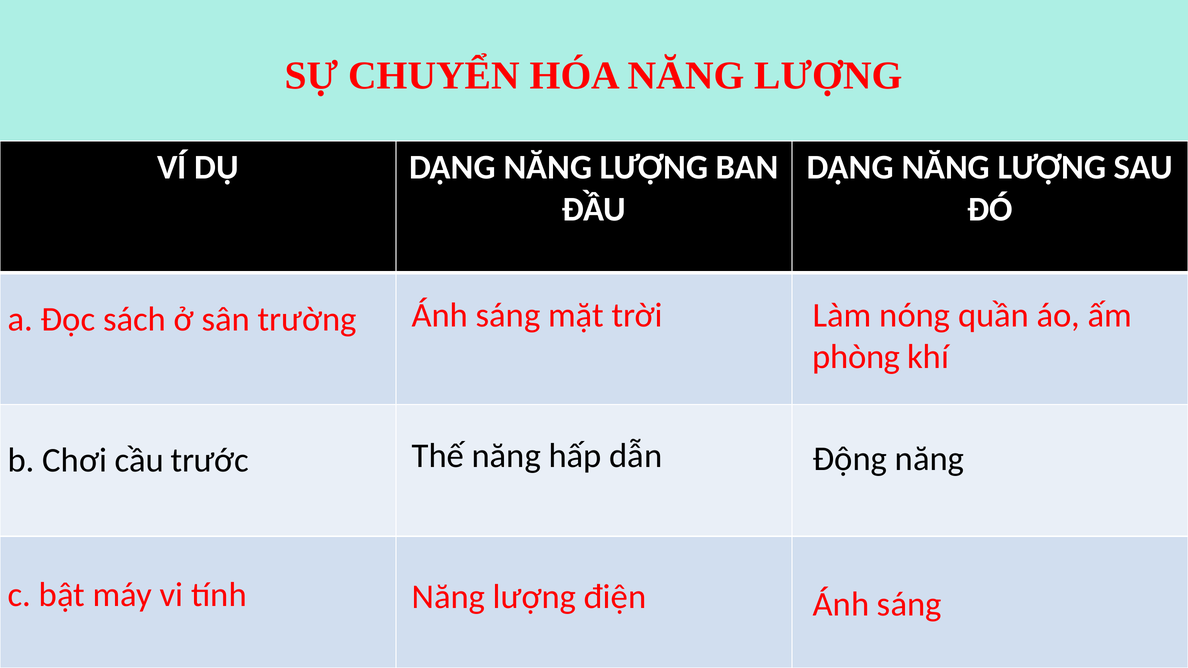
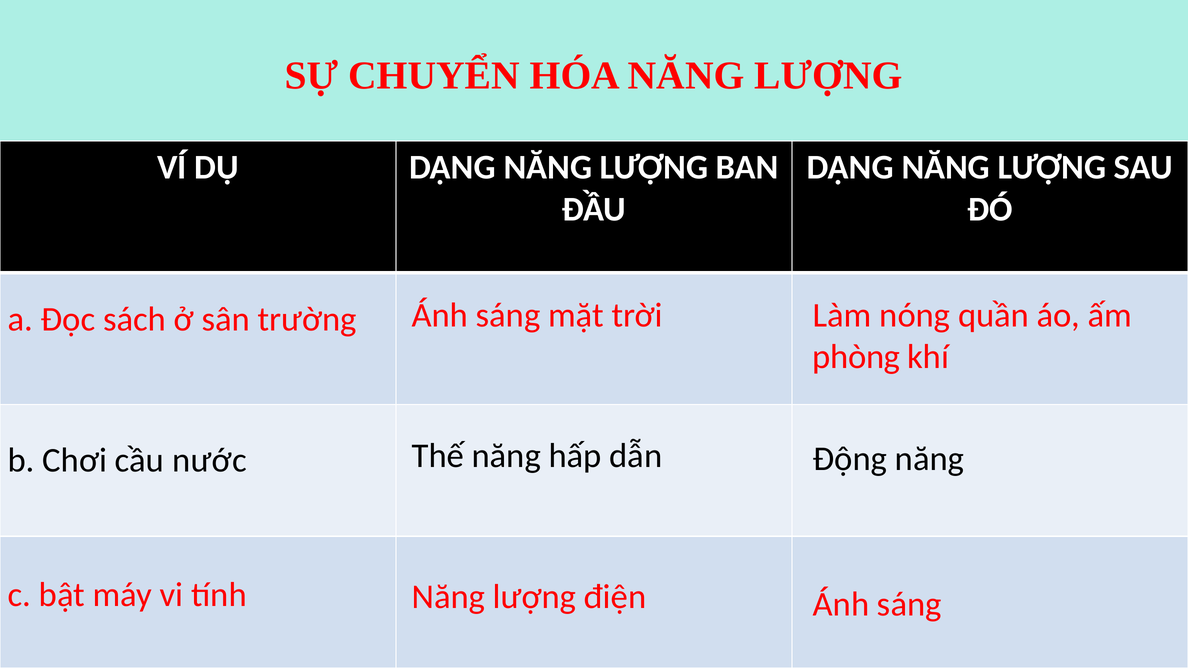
trước: trước -> nước (210, 461)
